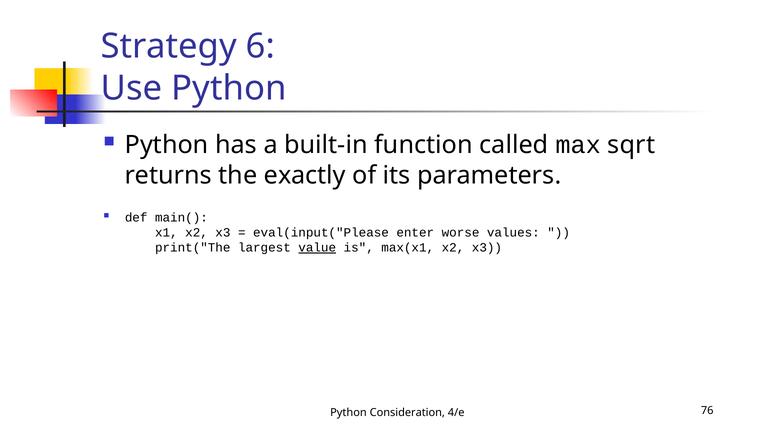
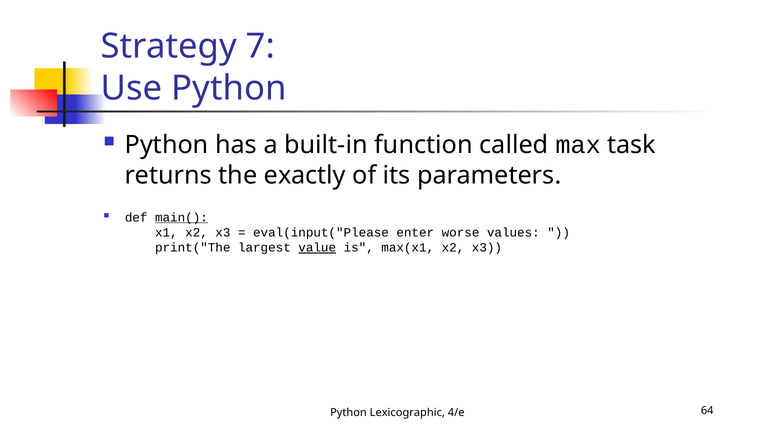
6: 6 -> 7 (260, 46)
sqrt: sqrt -> task (631, 145)
main( underline: none -> present (181, 217)
Consideration: Consideration -> Lexicographic (407, 412)
76: 76 -> 64 (707, 411)
